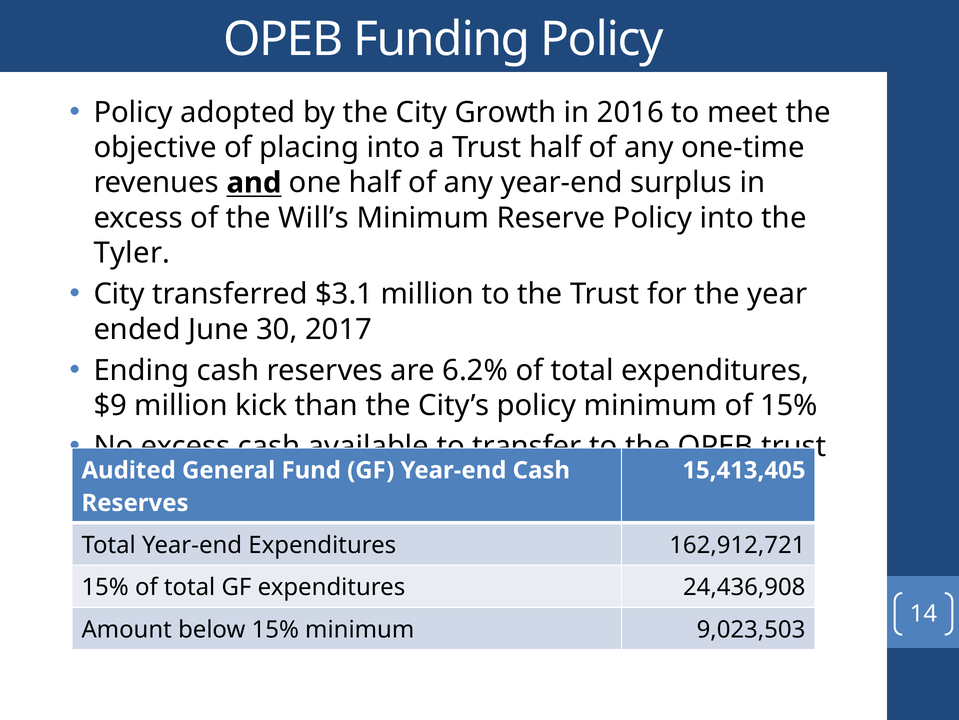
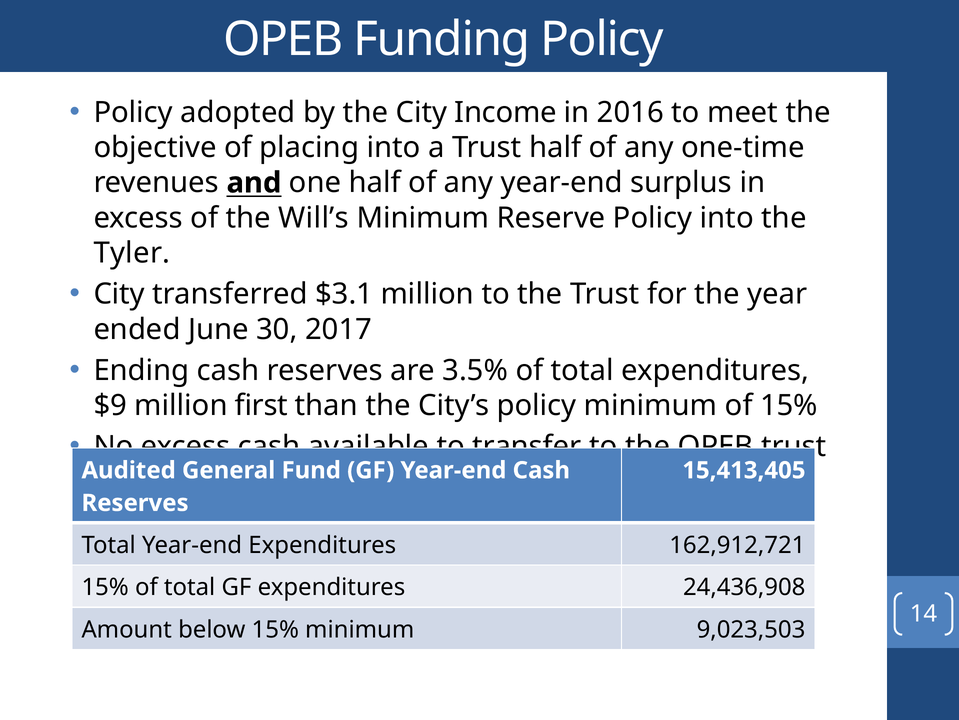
Growth: Growth -> Income (506, 112)
6.2%: 6.2% -> 3.5% (475, 370)
kick: kick -> first (261, 405)
